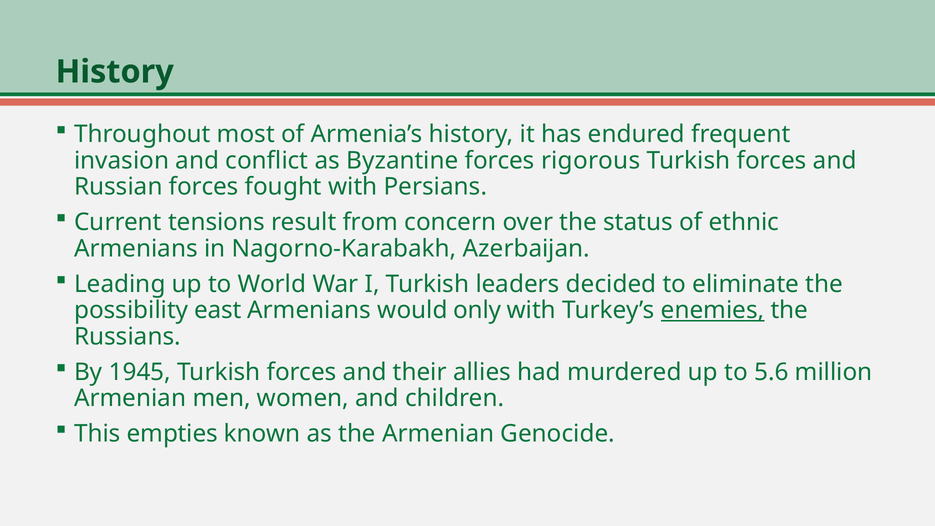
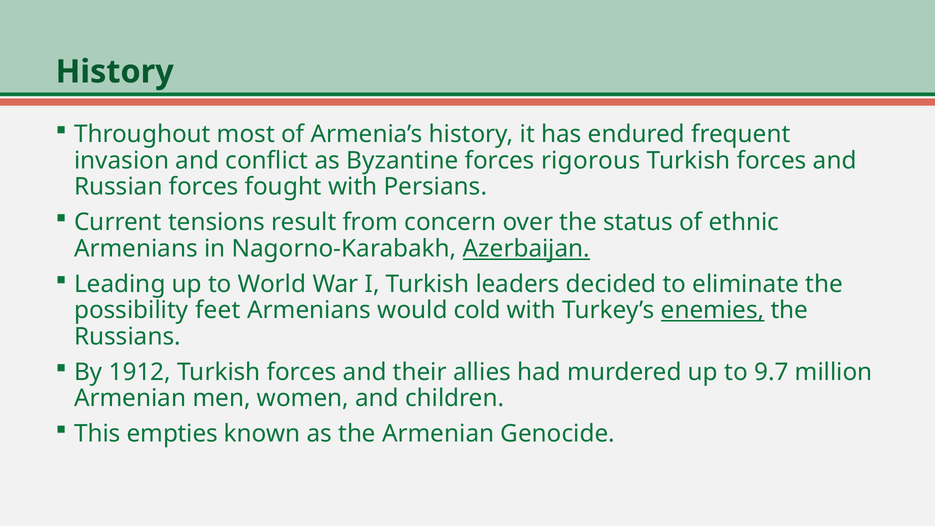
Azerbaijan underline: none -> present (526, 249)
east: east -> feet (218, 310)
only: only -> cold (477, 310)
1945: 1945 -> 1912 (140, 372)
5.6: 5.6 -> 9.7 (771, 372)
